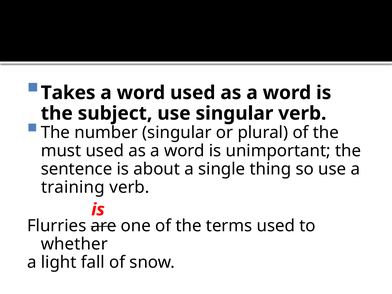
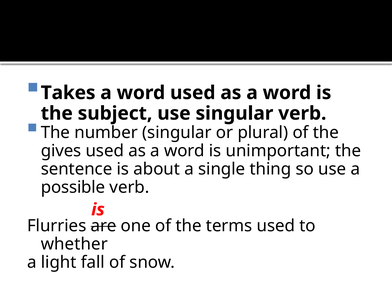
must: must -> gives (61, 151)
training: training -> possible (73, 187)
